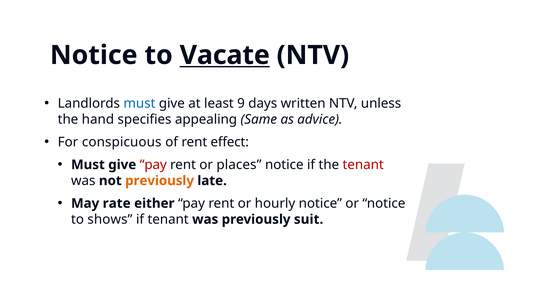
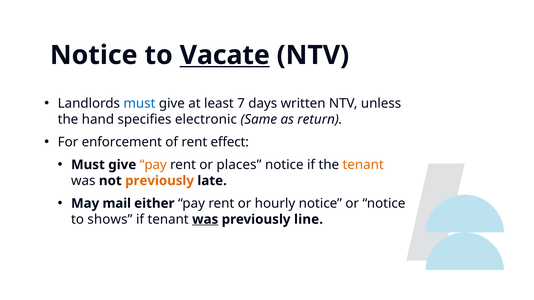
9: 9 -> 7 (241, 104)
appealing: appealing -> electronic (206, 120)
advice: advice -> return (320, 120)
conspicuous: conspicuous -> enforcement (122, 142)
pay colour: red -> orange (153, 165)
tenant colour: red -> orange (363, 165)
rate: rate -> mail (117, 204)
was underline: none -> present (205, 220)
suit: suit -> line (309, 220)
